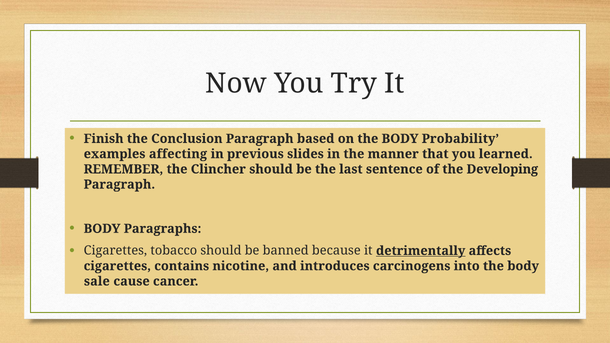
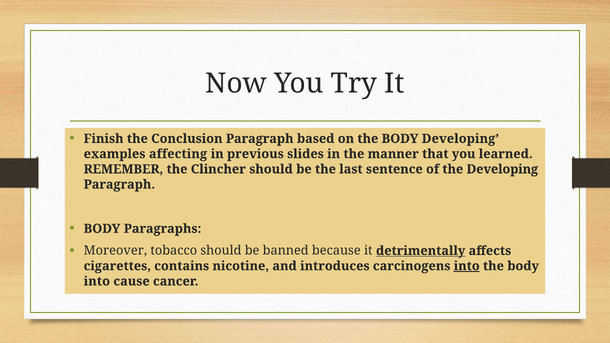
BODY Probability: Probability -> Developing (460, 139)
Cigarettes: Cigarettes -> Moreover (115, 251)
into underline: none -> present (467, 266)
sale: sale -> into (97, 281)
